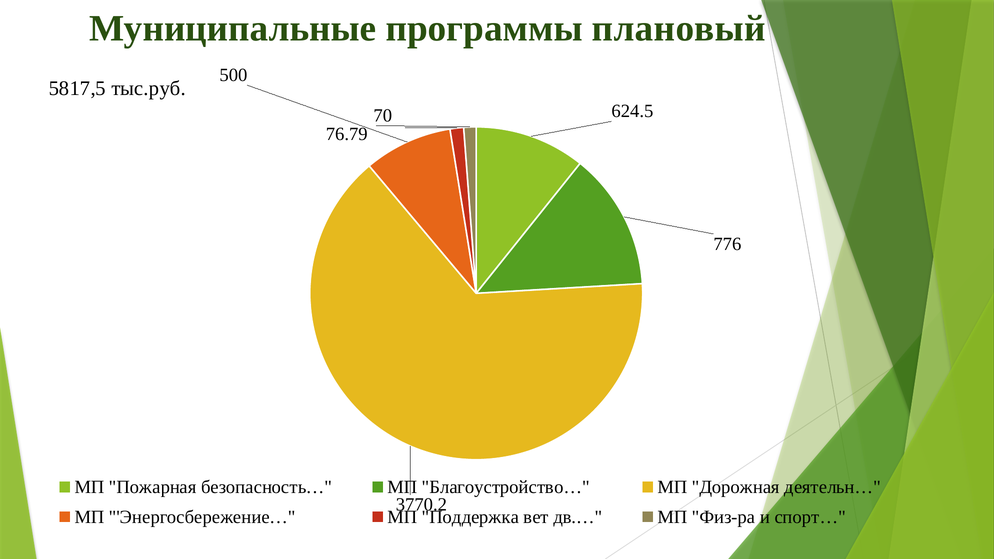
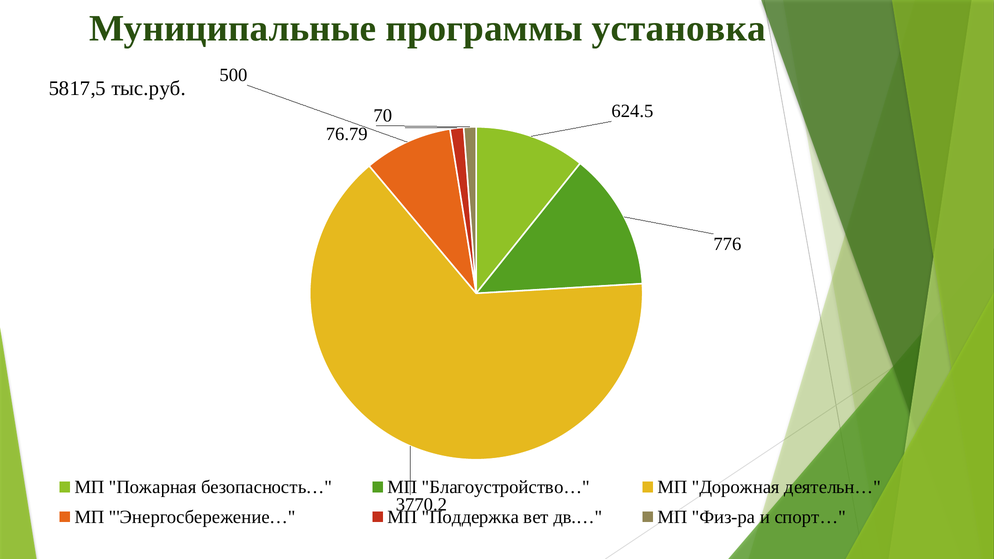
плановый: плановый -> установка (679, 29)
